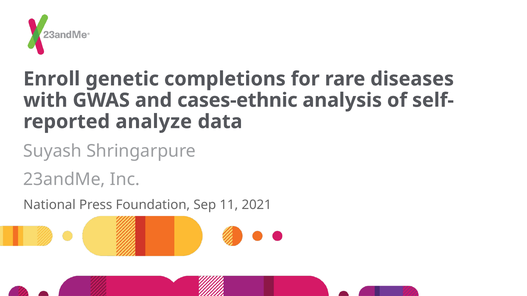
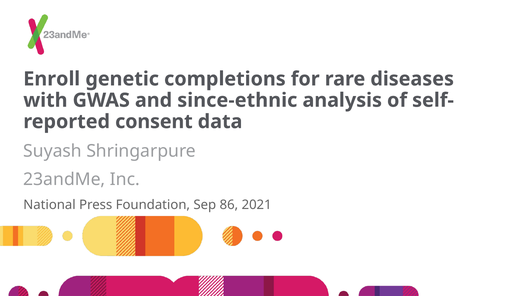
cases-ethnic: cases-ethnic -> since-ethnic (237, 100)
analyze: analyze -> consent (154, 122)
11: 11 -> 86 (229, 205)
